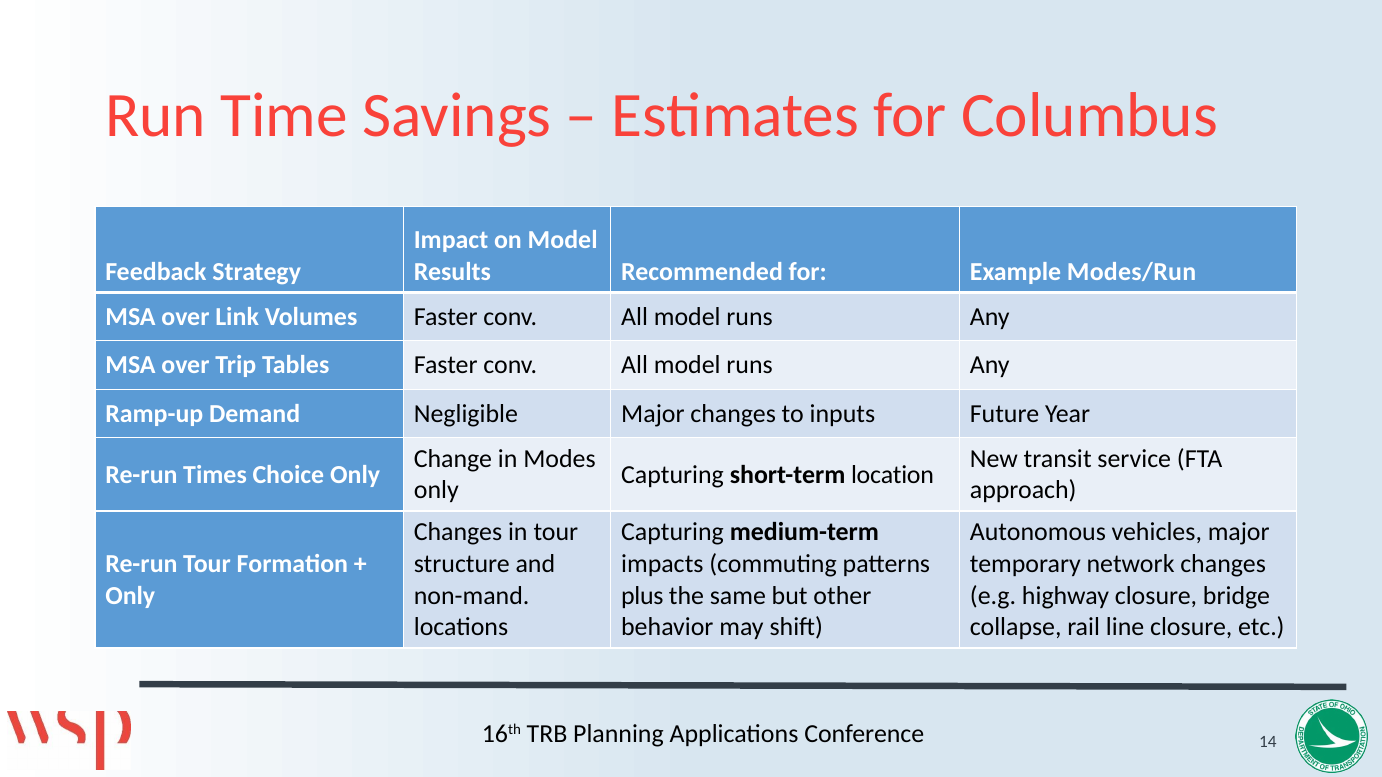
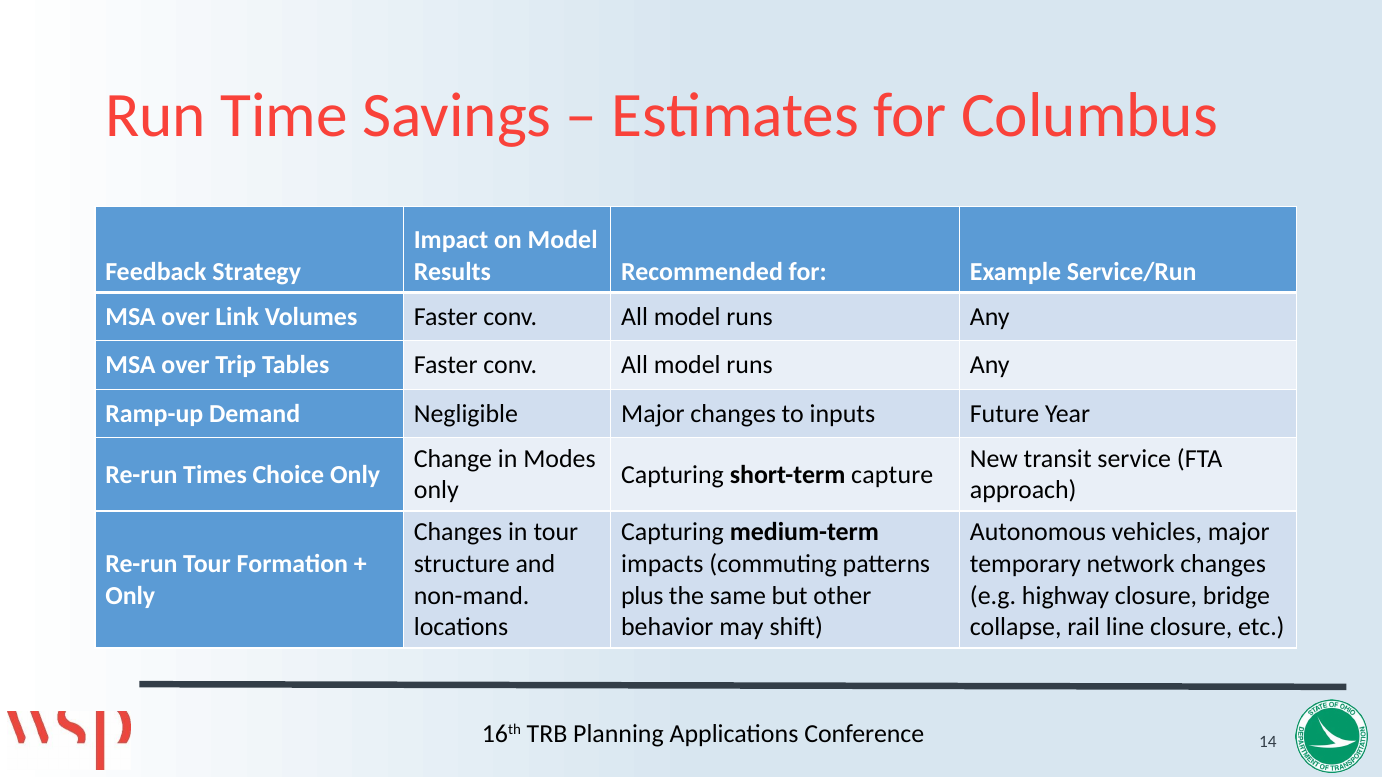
Modes/Run: Modes/Run -> Service/Run (1132, 272)
location: location -> capture (892, 475)
